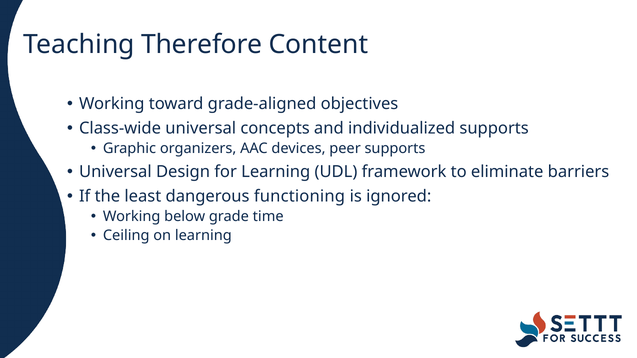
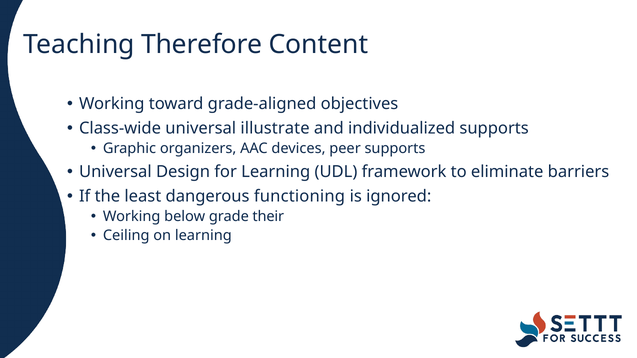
concepts: concepts -> illustrate (275, 128)
time: time -> their (268, 217)
